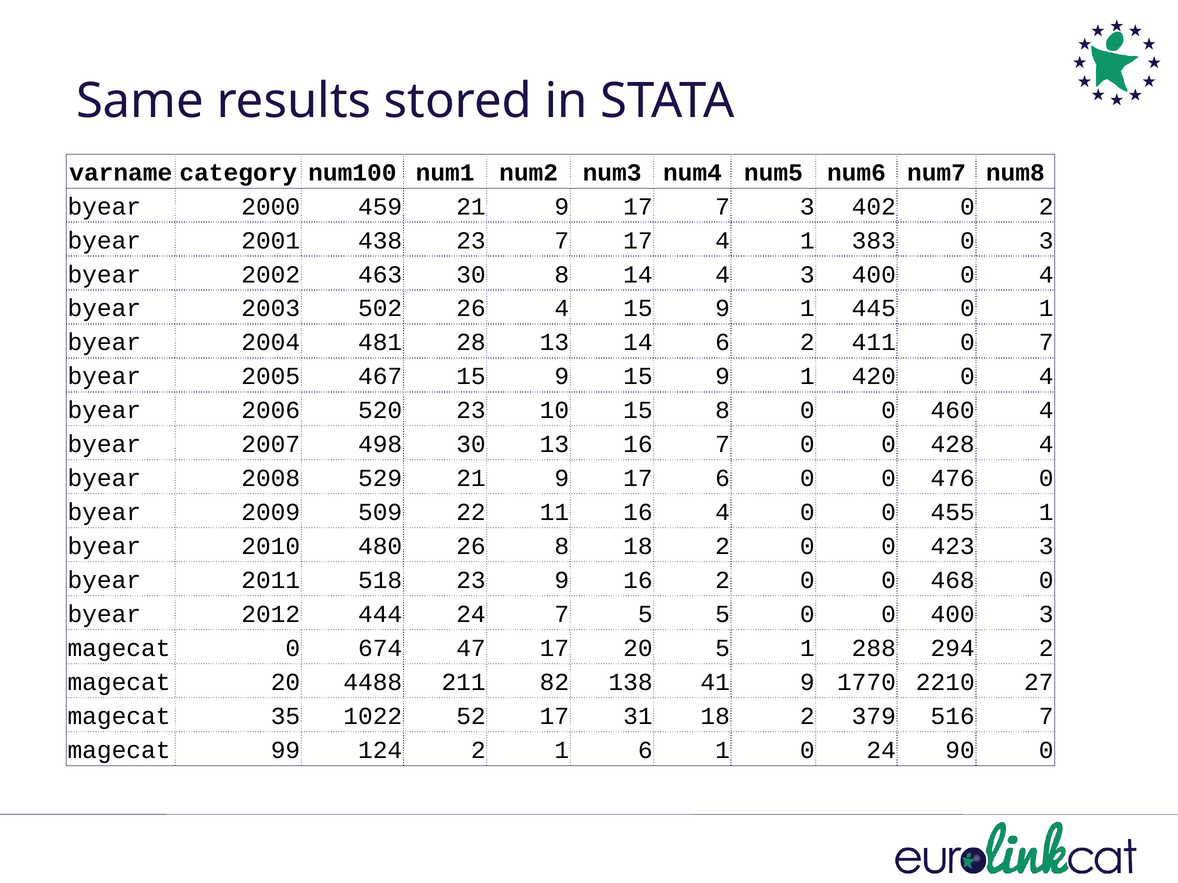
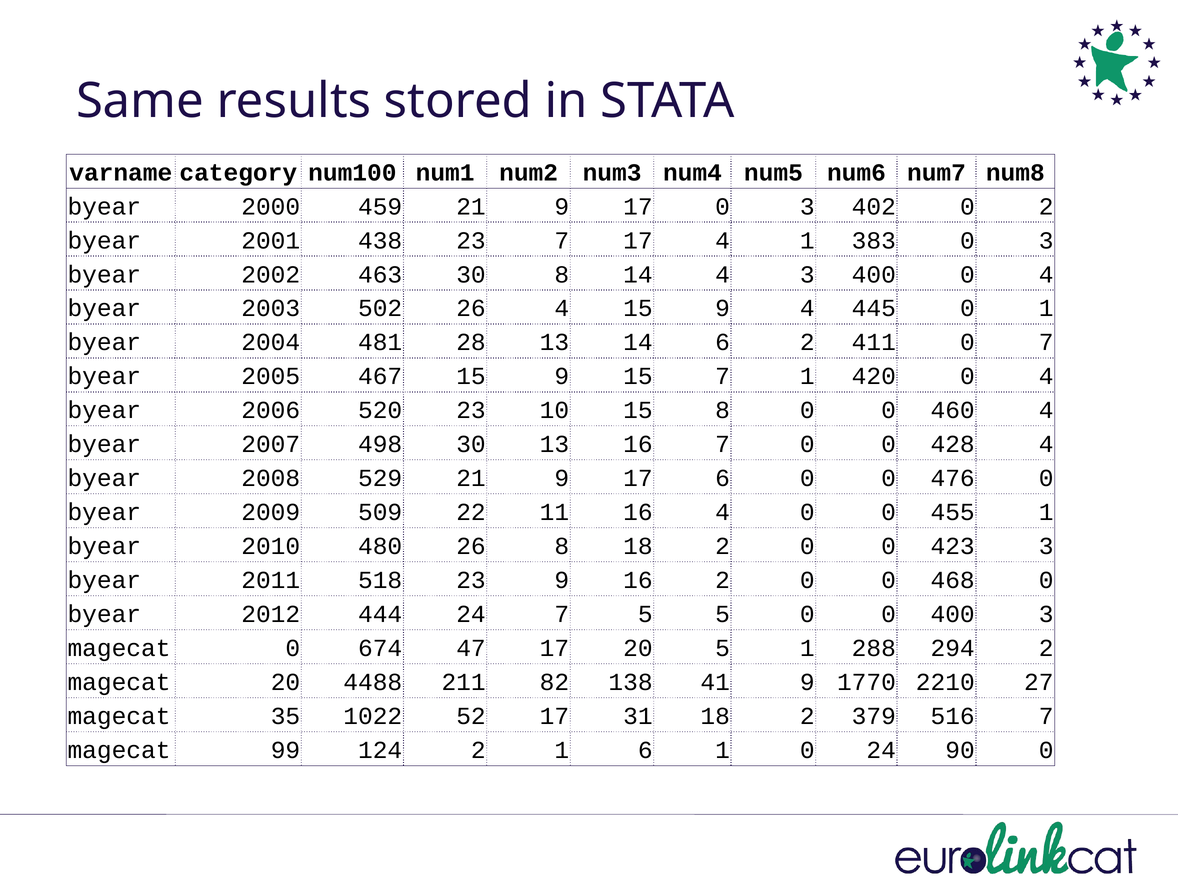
17 7: 7 -> 0 (723, 207)
4 15 9 1: 1 -> 4 (807, 309)
9 15 9: 9 -> 7 (723, 377)
